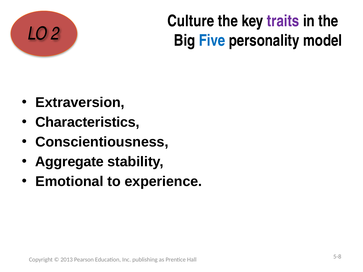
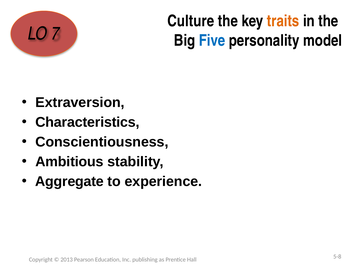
traits colour: purple -> orange (283, 21)
2: 2 -> 7 (55, 34)
Aggregate: Aggregate -> Ambitious (69, 162)
Emotional: Emotional -> Aggregate (70, 182)
